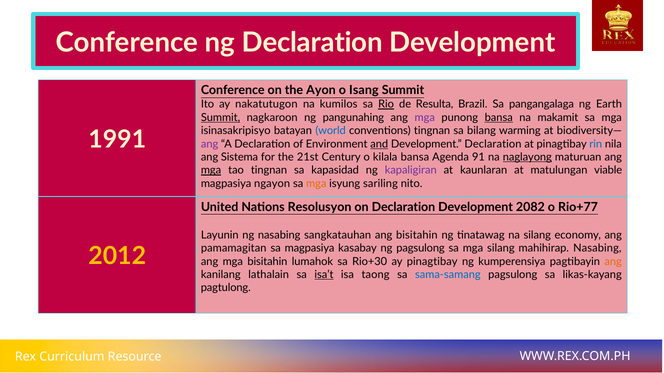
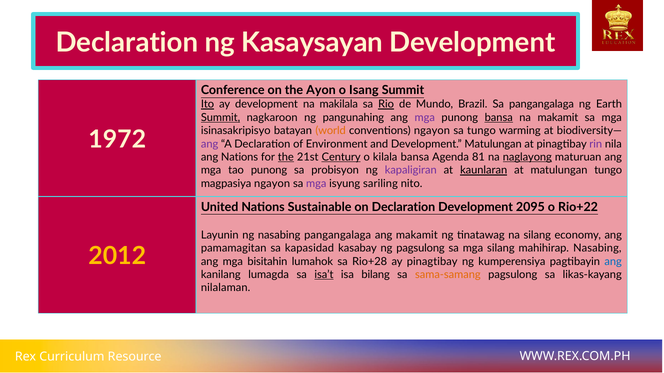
Conference: Conference -> Declaration (127, 43)
ng Declaration: Declaration -> Kasaysayan (312, 43)
Ito underline: none -> present (207, 104)
ay nakatutugon: nakatutugon -> development (266, 104)
kumilos: kumilos -> makilala (339, 104)
Resulta: Resulta -> Mundo (435, 104)
world colour: blue -> orange (331, 131)
conventions tingnan: tingnan -> ngayon (432, 131)
sa bilang: bilang -> tungo (481, 131)
1991: 1991 -> 1972 (117, 140)
and underline: present -> none (379, 144)
Development Declaration: Declaration -> Matulungan (493, 144)
rin colour: blue -> purple (596, 144)
ang Sistema: Sistema -> Nations (240, 157)
the underline: none -> present (286, 157)
Century underline: none -> present (341, 157)
91: 91 -> 81 (478, 157)
mga underline: present -> none (211, 171)
tao tingnan: tingnan -> punong (269, 171)
kapasidad: kapasidad -> probisyon (335, 171)
kaunlaran underline: none -> present (484, 171)
matulungan viable: viable -> tungo (608, 171)
mga colour: orange -> purple (316, 184)
Resolusyon: Resolusyon -> Sustainable (320, 207)
2082: 2082 -> 2095 (530, 207)
Rio+77: Rio+77 -> Rio+22 (578, 207)
nasabing sangkatauhan: sangkatauhan -> pangangalaga (338, 235)
ang bisitahin: bisitahin -> makamit (417, 235)
sa magpasiya: magpasiya -> kapasidad (309, 249)
Rio+30: Rio+30 -> Rio+28 (370, 262)
ang colour: orange -> blue (613, 262)
lathalain: lathalain -> lumagda (269, 275)
taong: taong -> bilang (376, 275)
sama-samang colour: blue -> orange (448, 275)
pagtulong: pagtulong -> nilalaman (226, 288)
